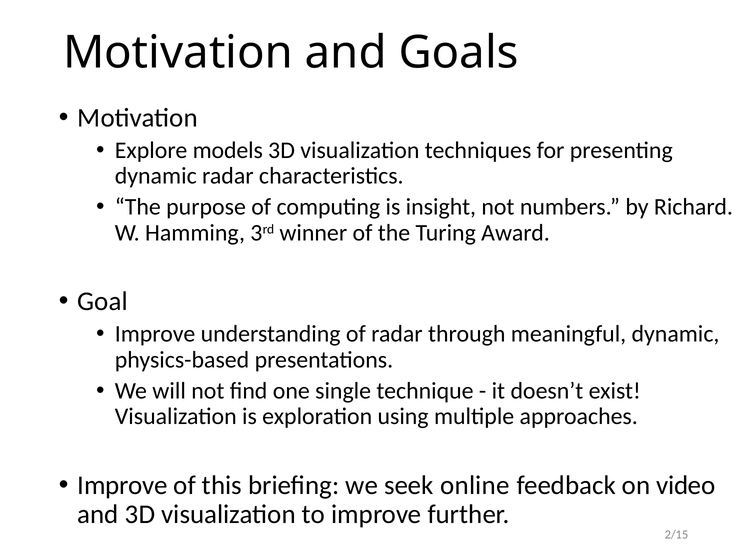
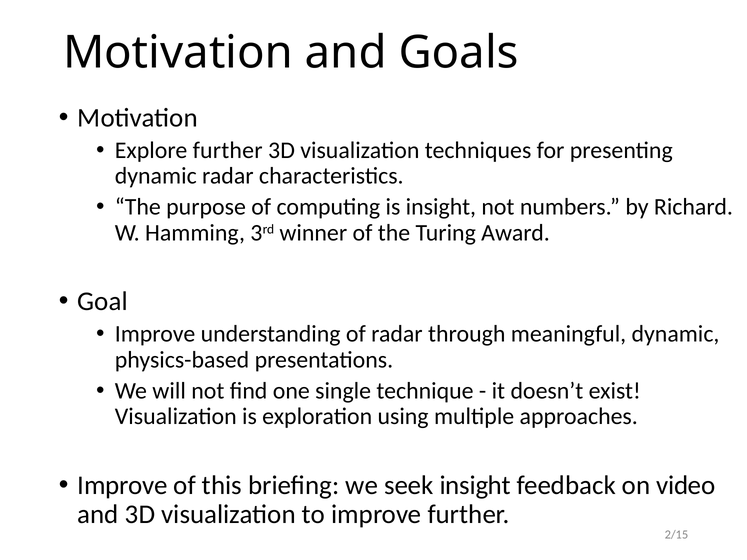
Explore models: models -> further (228, 150)
seek online: online -> insight (475, 485)
